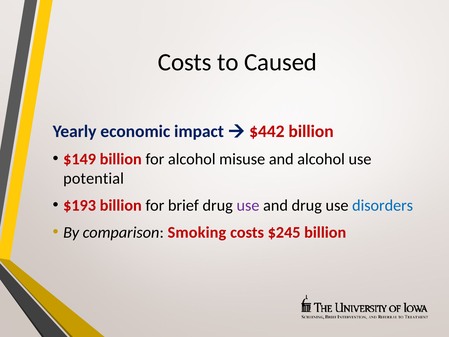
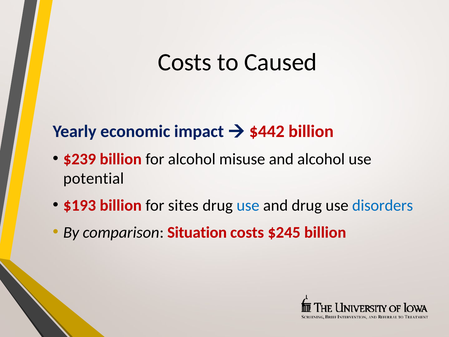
$149: $149 -> $239 (80, 159)
brief: brief -> sites (183, 205)
use colour: purple -> blue (248, 205)
Smoking: Smoking -> Situation (197, 232)
